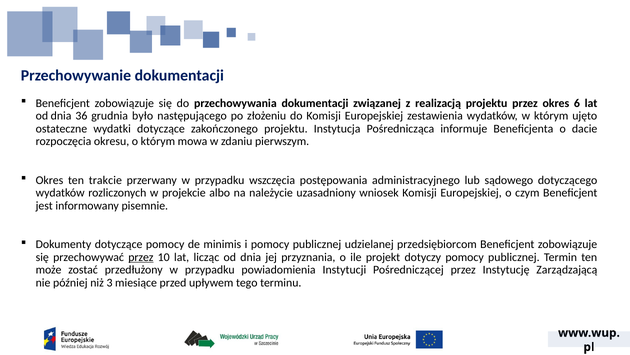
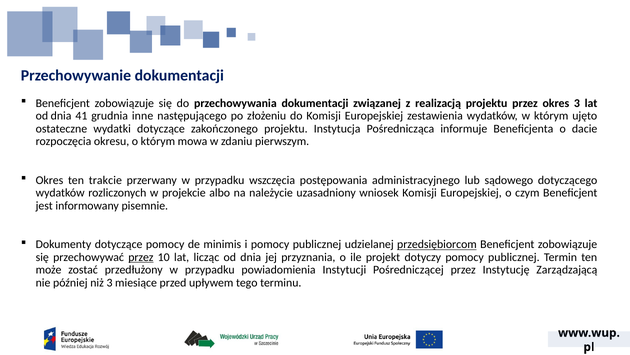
okres 6: 6 -> 3 (577, 103)
36: 36 -> 41 (81, 116)
było: było -> inne (143, 116)
przedsiębiorcom underline: none -> present (437, 244)
